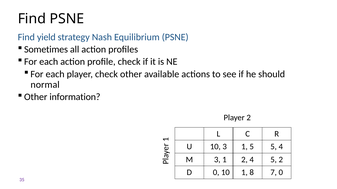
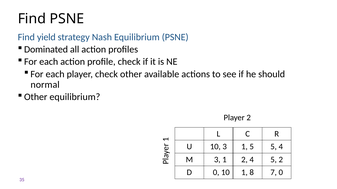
Sometimes: Sometimes -> Dominated (46, 50)
Other information: information -> equilibrium (75, 97)
